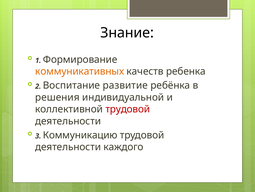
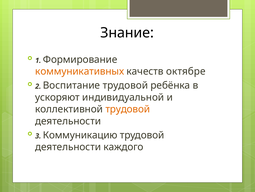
ребенка: ребенка -> октябре (186, 71)
Воспитание развитие: развитие -> трудовой (125, 85)
решения: решения -> ускоряют (57, 97)
трудовой colour: red -> orange (128, 109)
